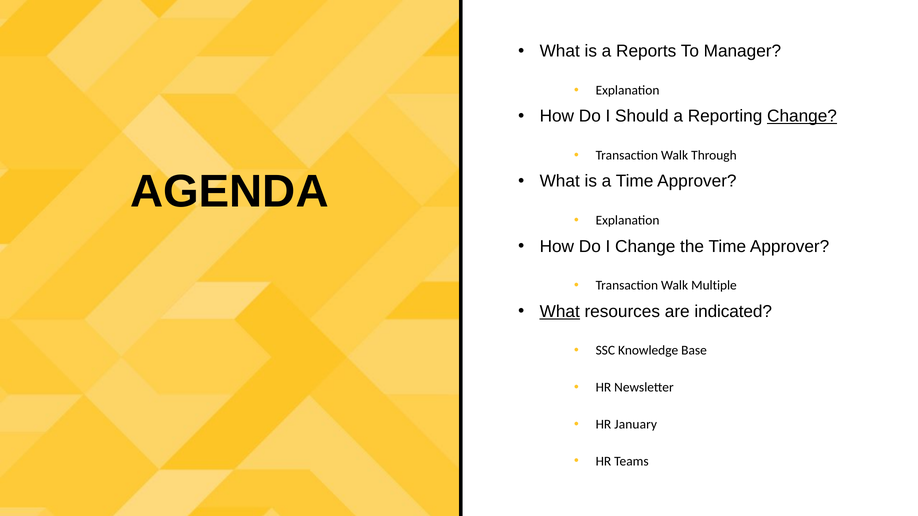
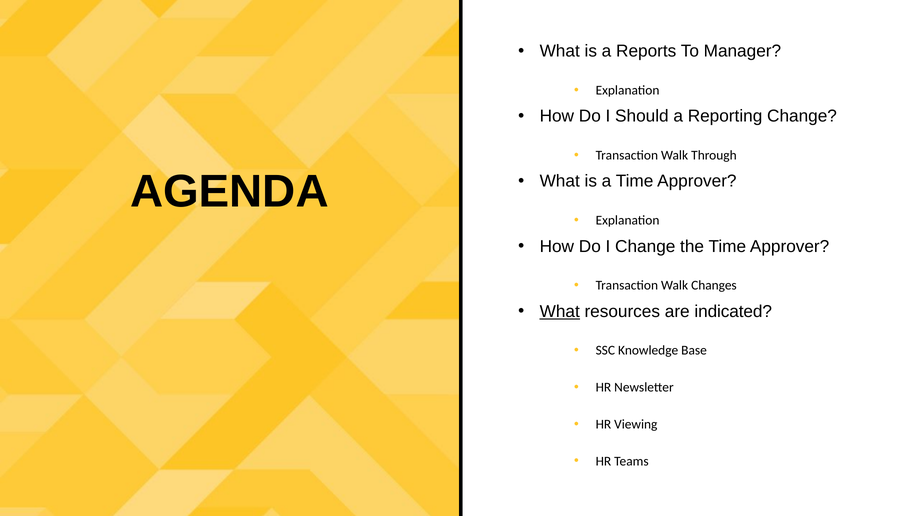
Change underline: present -> none (802, 116)
Multiple: Multiple -> Changes (714, 286)
January: January -> Viewing (636, 425)
